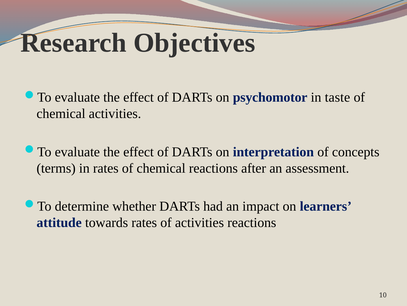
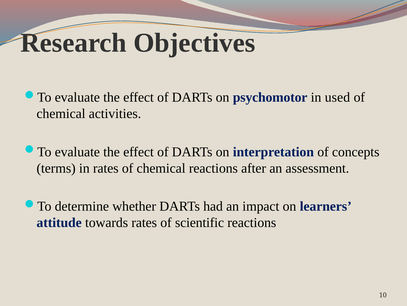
taste: taste -> used (337, 97)
of activities: activities -> scientific (200, 222)
